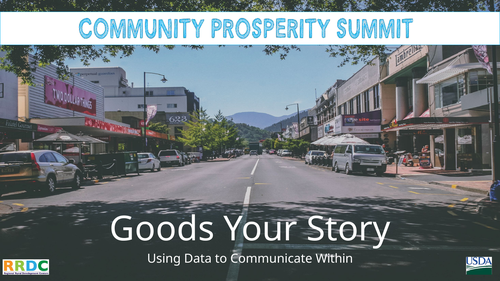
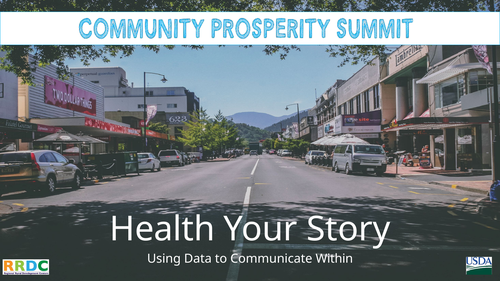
Goods: Goods -> Health (162, 229)
